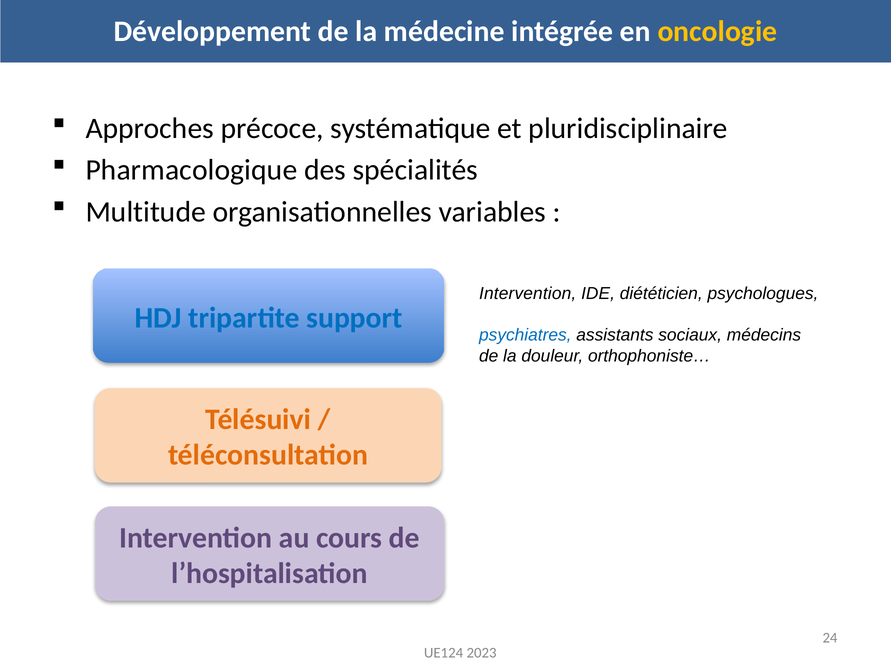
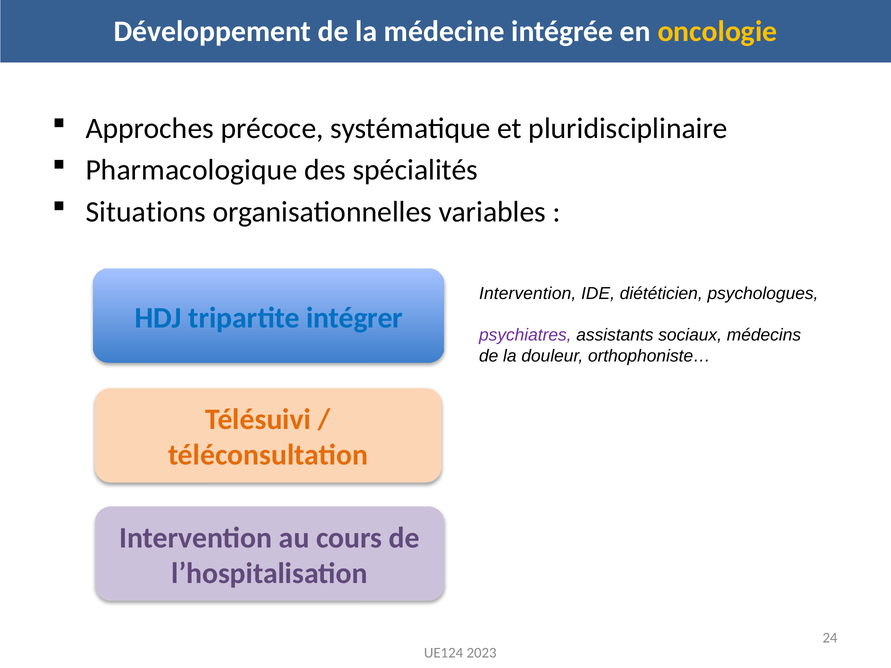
Multitude: Multitude -> Situations (146, 212)
support: support -> intégrer (355, 318)
psychiatres colour: blue -> purple (525, 335)
